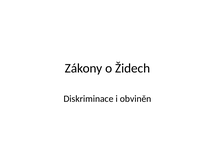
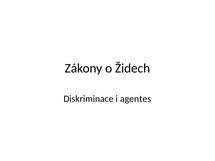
obviněn: obviněn -> agentes (136, 99)
